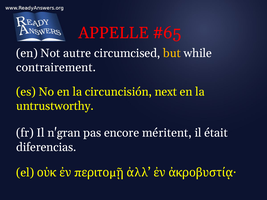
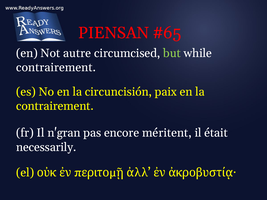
APPELLE: APPELLE -> PIENSAN (114, 33)
but colour: yellow -> light green (172, 53)
next: next -> paix (166, 92)
untrustworthy: untrustworthy -> contrairement (55, 106)
diferencias: diferencias -> necessarily (46, 147)
